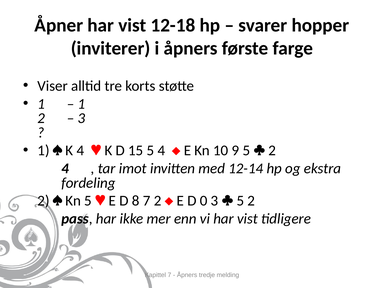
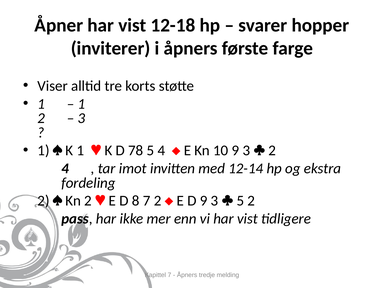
K 4: 4 -> 1 (80, 151)
15: 15 -> 78 (136, 151)
10 9 5: 5 -> 3 (246, 151)
Kn 5: 5 -> 2 (88, 201)
D 0: 0 -> 9 (204, 201)
